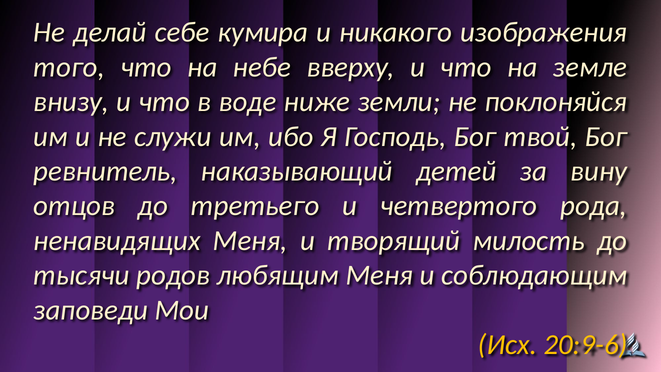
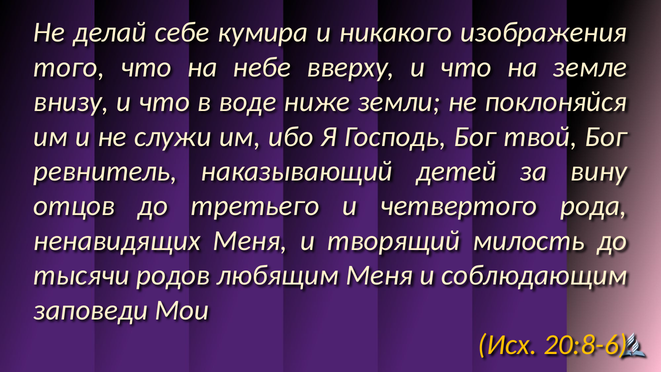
20:9-6: 20:9-6 -> 20:8-6 (586, 345)
